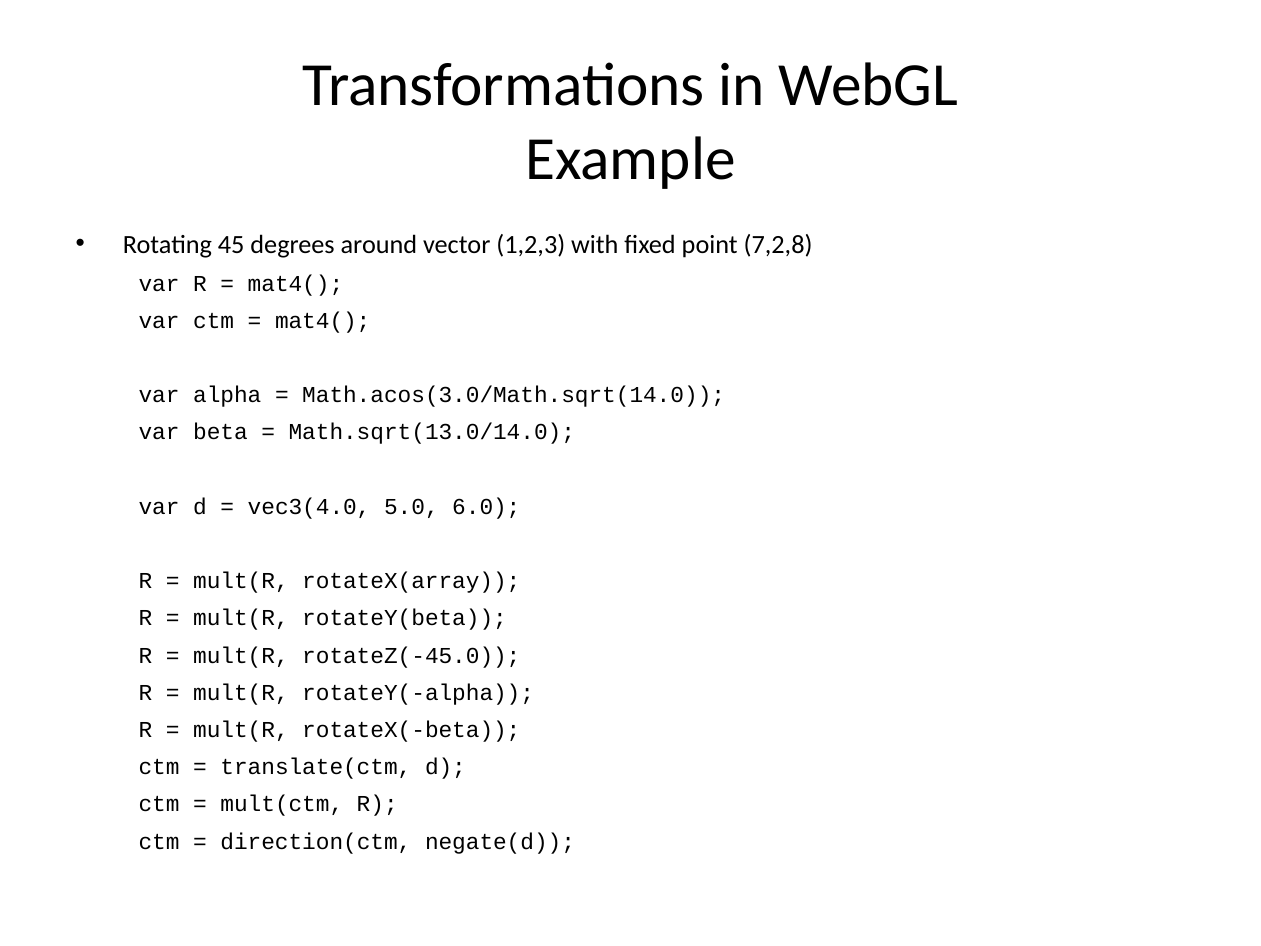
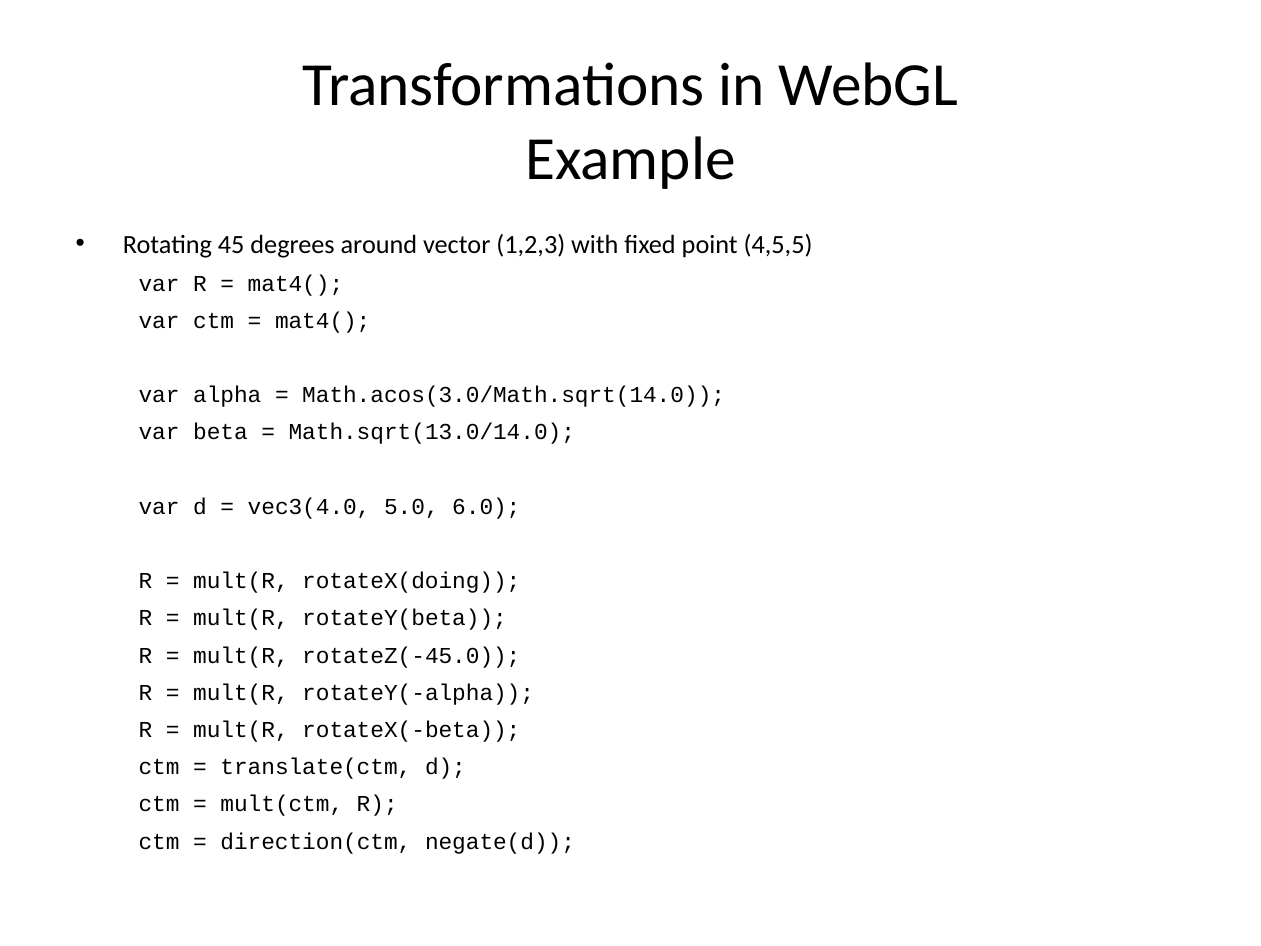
7,2,8: 7,2,8 -> 4,5,5 (778, 245)
rotateX(array: rotateX(array -> rotateX(doing (411, 581)
